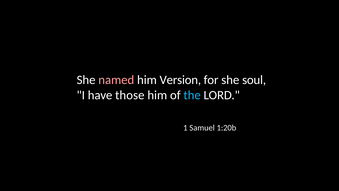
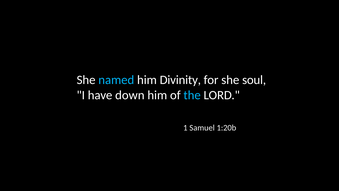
named colour: pink -> light blue (116, 80)
Version: Version -> Divinity (180, 80)
those: those -> down (130, 95)
